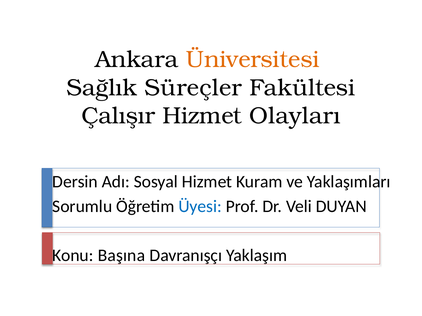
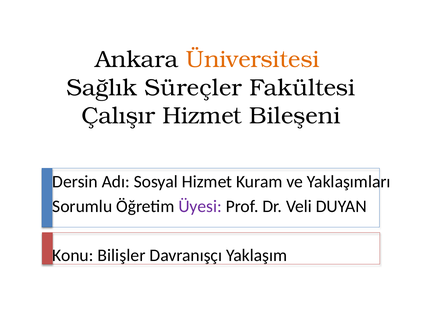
Olayları: Olayları -> Bileşeni (295, 116)
Üyesi colour: blue -> purple (200, 207)
Başına: Başına -> Bilişler (121, 256)
